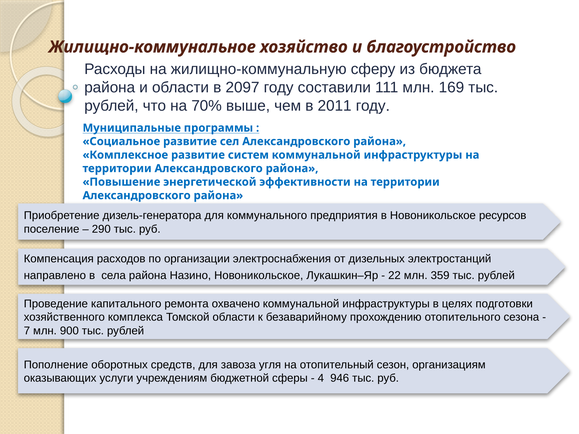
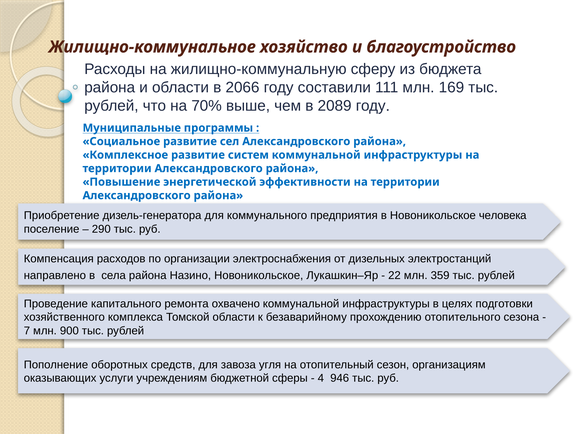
2097: 2097 -> 2066 (242, 87)
2011: 2011 -> 2089 (335, 106)
ресурсов: ресурсов -> человека (503, 216)
